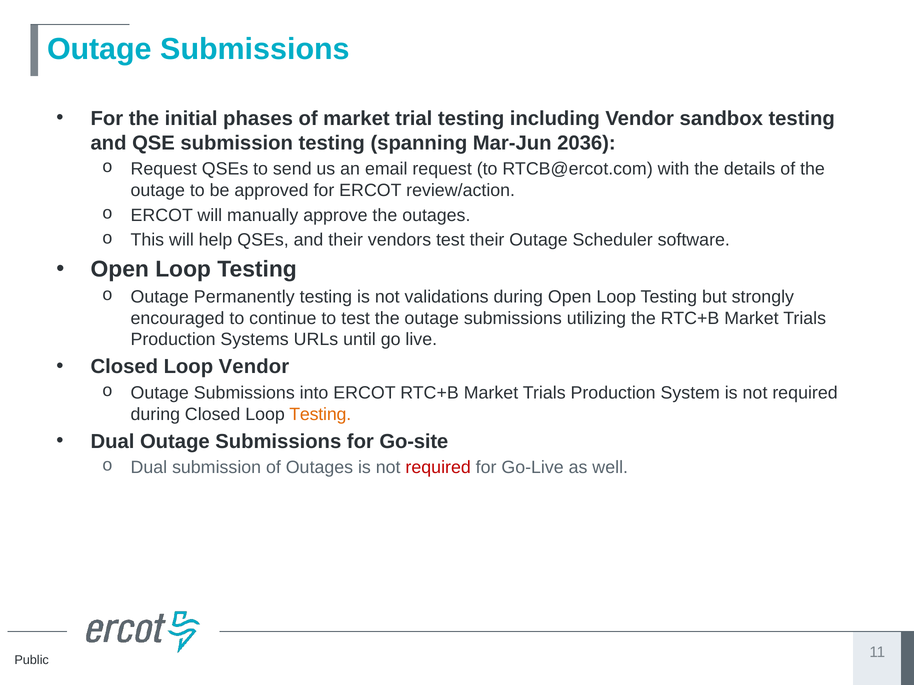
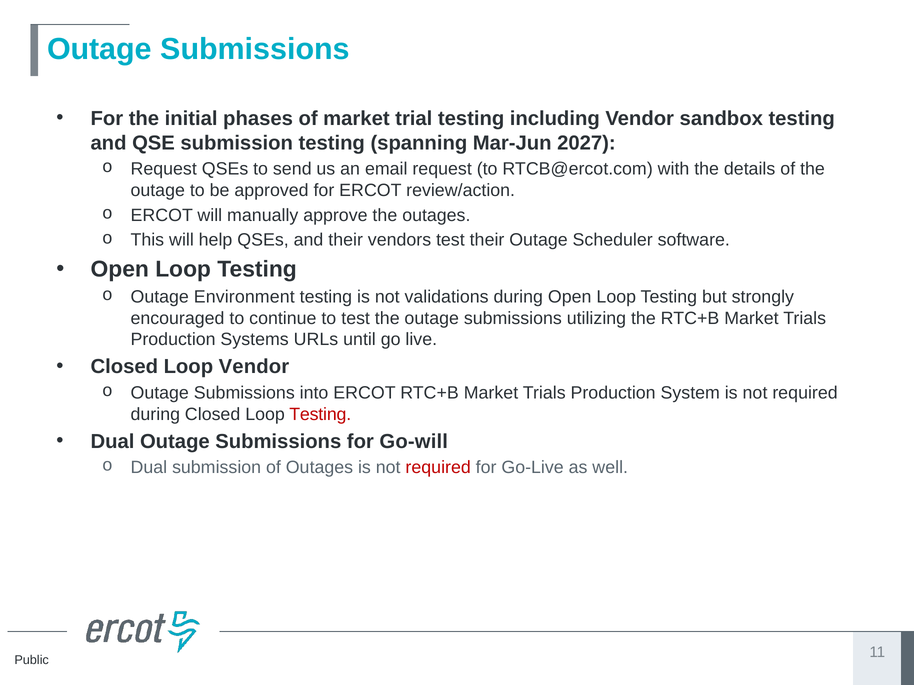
2036: 2036 -> 2027 (586, 143)
Permanently: Permanently -> Environment (244, 297)
Testing colour: orange -> red (320, 415)
Go-site: Go-site -> Go-will (414, 442)
